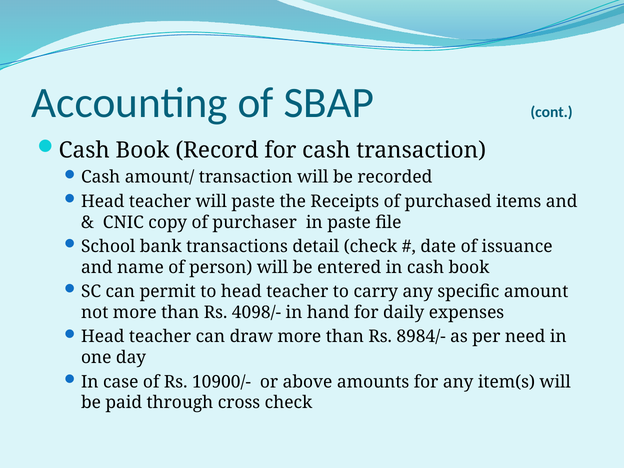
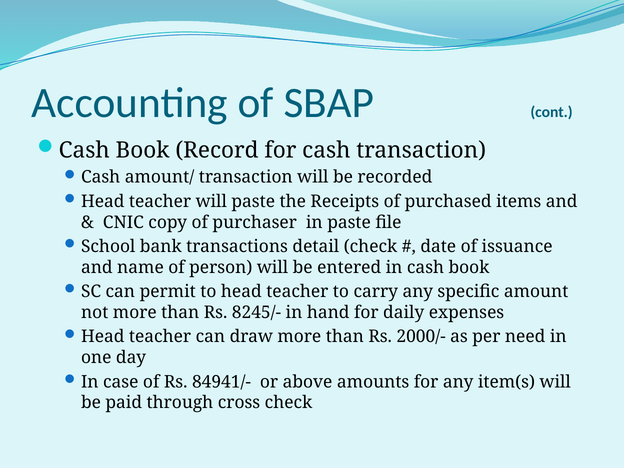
4098/-: 4098/- -> 8245/- (256, 312)
8984/-: 8984/- -> 2000/- (421, 337)
10900/-: 10900/- -> 84941/- (221, 382)
